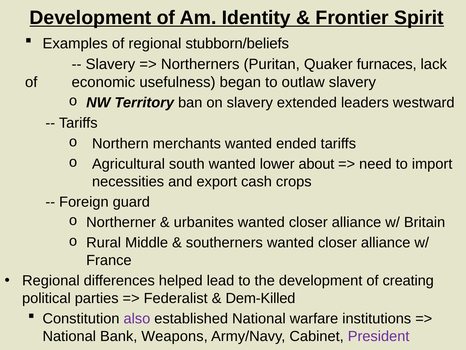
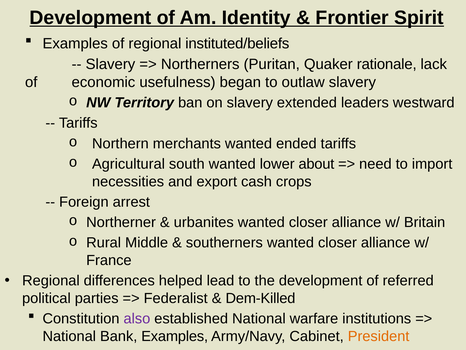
stubborn/beliefs: stubborn/beliefs -> instituted/beliefs (237, 43)
furnaces: furnaces -> rationale (387, 64)
guard: guard -> arrest (131, 202)
creating: creating -> referred (408, 280)
Bank Weapons: Weapons -> Examples (175, 336)
President colour: purple -> orange (379, 336)
